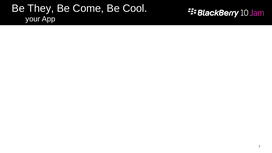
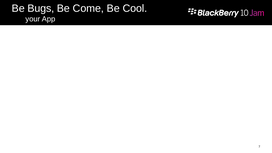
They: They -> Bugs (41, 8)
